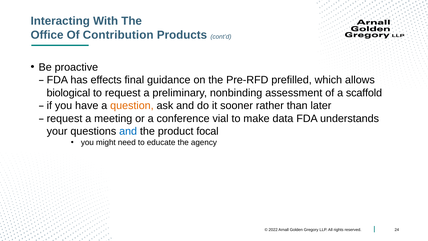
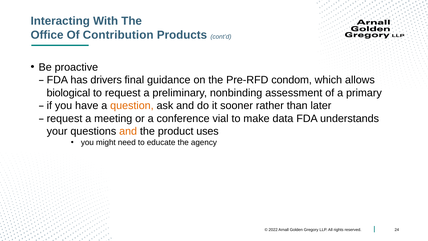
effects: effects -> drivers (106, 80)
prefilled: prefilled -> condom (292, 80)
scaffold: scaffold -> primary (364, 93)
and colour: blue -> orange (128, 131)
focal: focal -> uses (208, 131)
